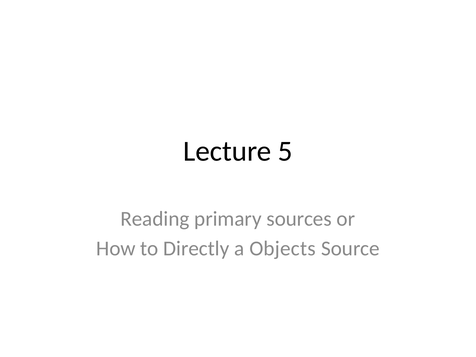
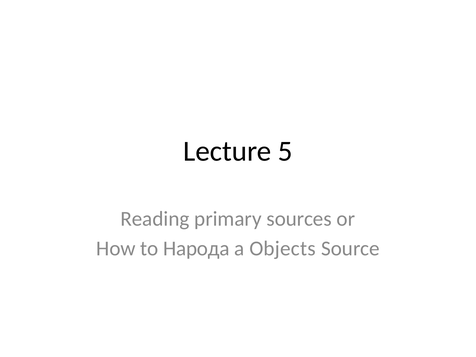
Directly: Directly -> Народа (196, 248)
